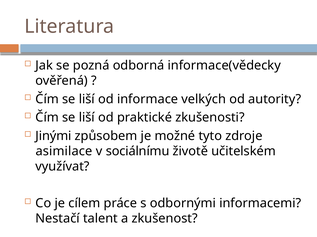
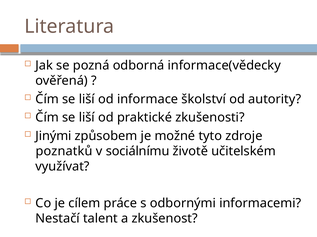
velkých: velkých -> školství (204, 99)
asimilace: asimilace -> poznatků (64, 152)
